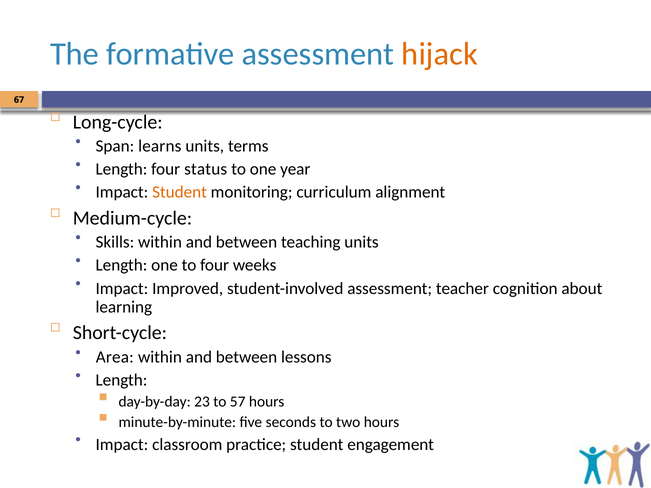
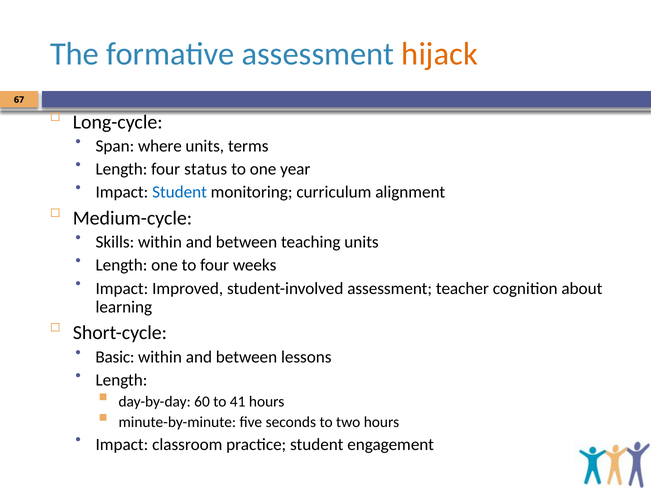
learns: learns -> where (160, 146)
Student colour: orange -> blue (180, 192)
Area: Area -> Basic (115, 357)
23: 23 -> 60 (202, 402)
57: 57 -> 41 (238, 402)
